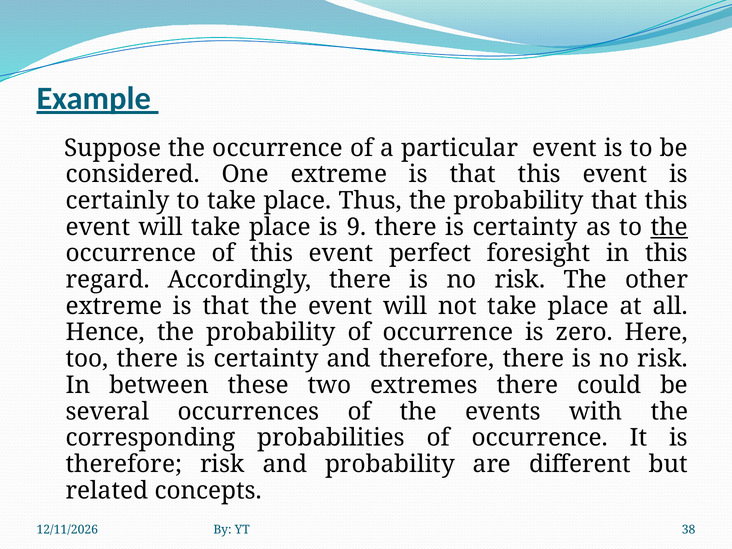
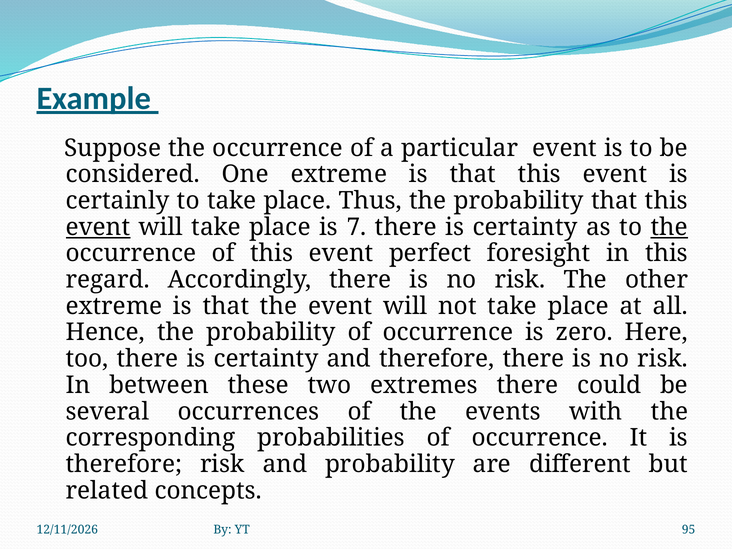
event underline: none -> present (98, 227)
9: 9 -> 7 (356, 227)
38: 38 -> 95 (689, 530)
